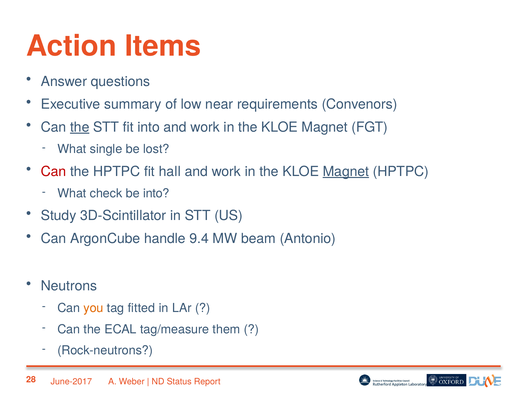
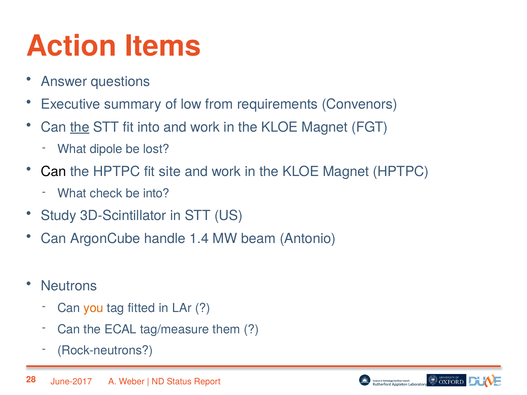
near: near -> from (219, 104)
single: single -> dipole (106, 149)
Can colour: red -> black (54, 172)
hall: hall -> site (170, 172)
Magnet underline: present -> none (346, 172)
9.4: 9.4 -> 1.4 (199, 239)
